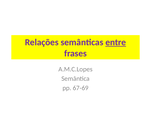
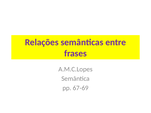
entre underline: present -> none (116, 42)
